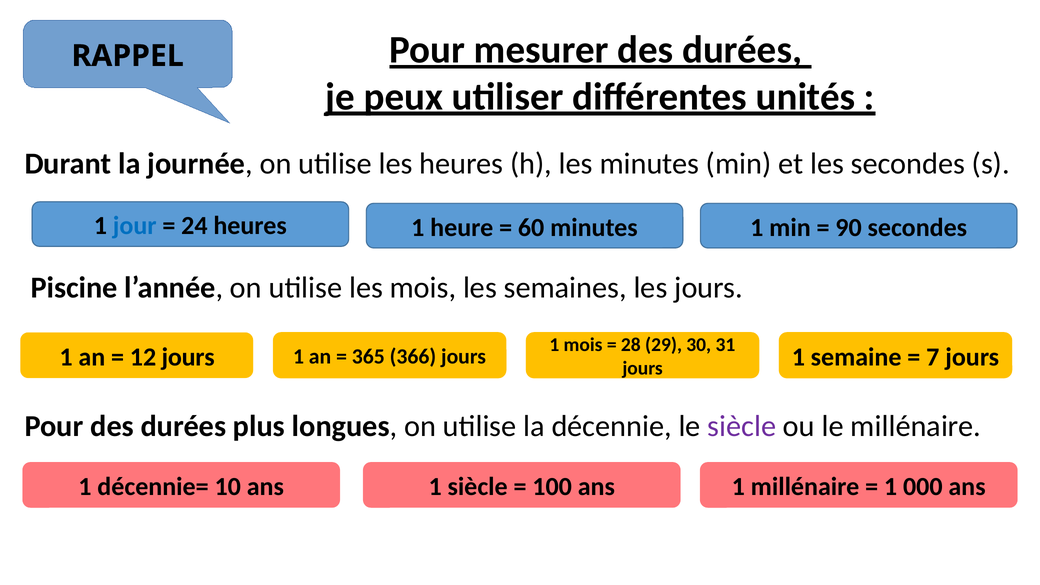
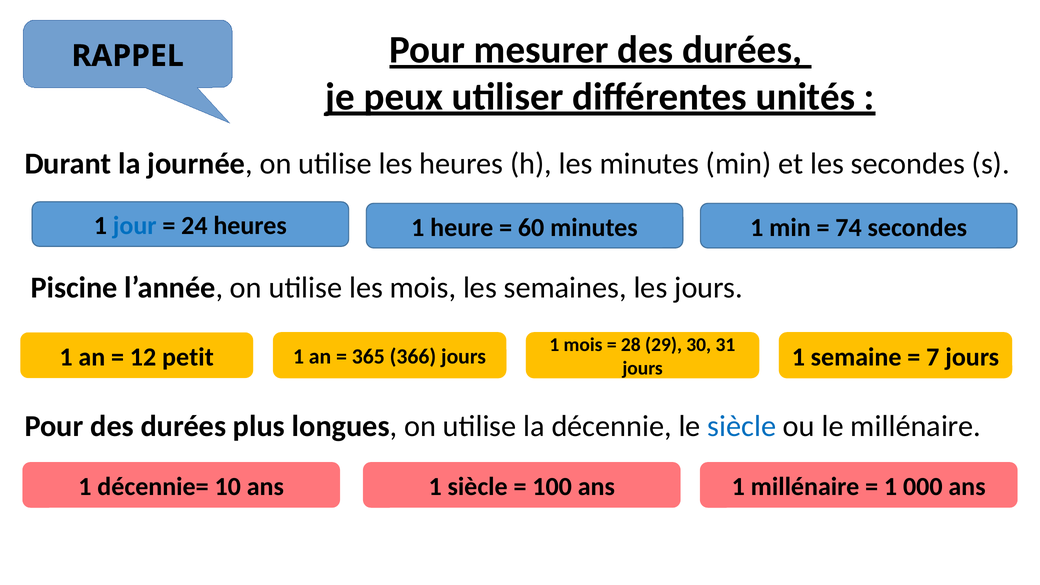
90: 90 -> 74 (849, 227)
12 jours: jours -> petit (188, 357)
siècle colour: purple -> blue (742, 426)
